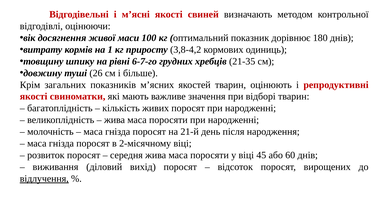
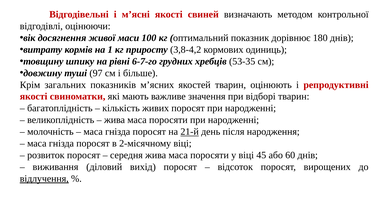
21-35: 21-35 -> 53-35 (242, 61)
26: 26 -> 97 (96, 73)
21-й underline: none -> present (190, 132)
